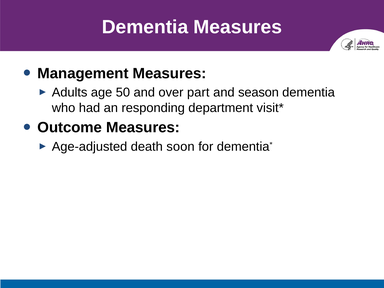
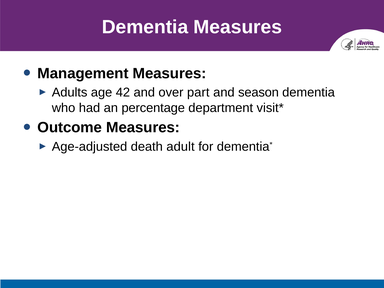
50: 50 -> 42 (123, 92)
responding: responding -> percentage (153, 108)
soon: soon -> adult (181, 147)
